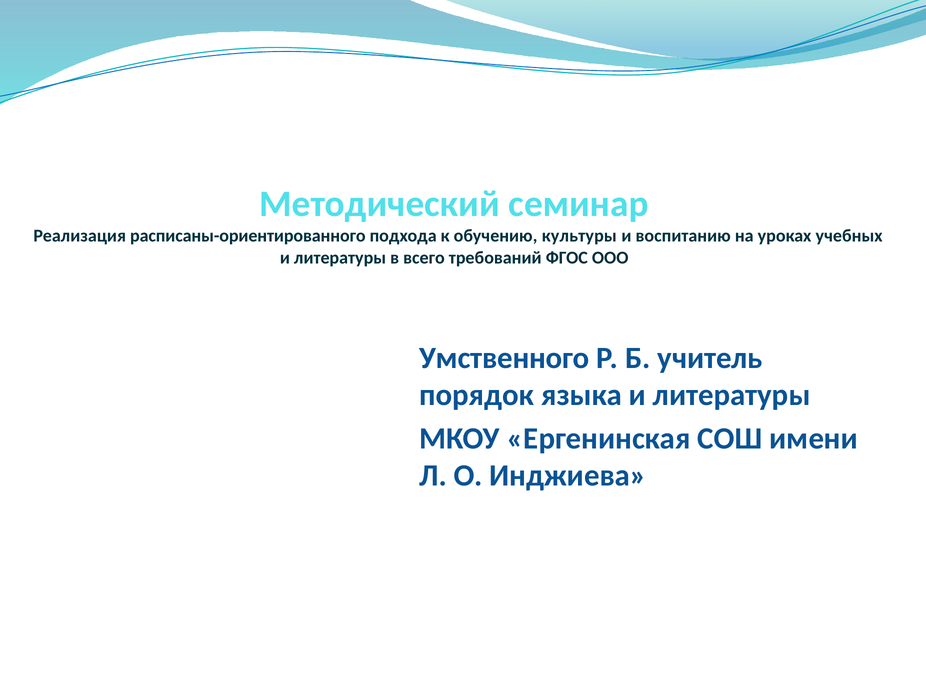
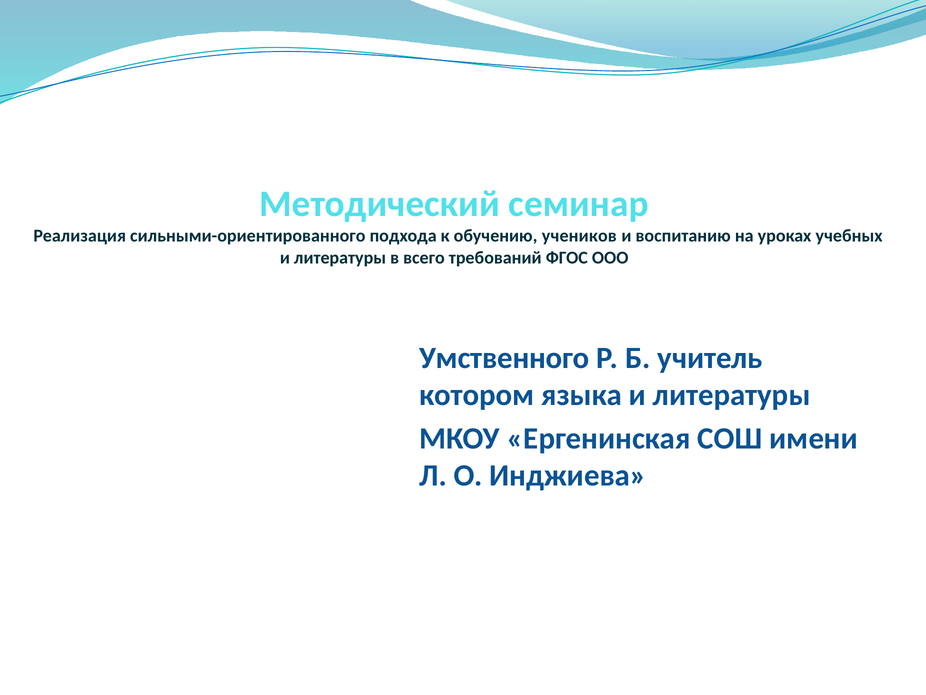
расписаны-ориентированного: расписаны-ориентированного -> сильными-ориентированного (248, 236)
культуры: культуры -> учеников (579, 236)
порядок: порядок -> котором (477, 395)
